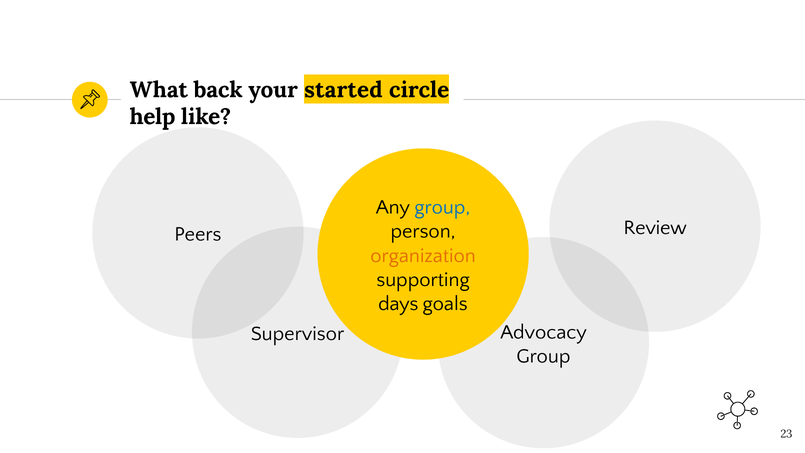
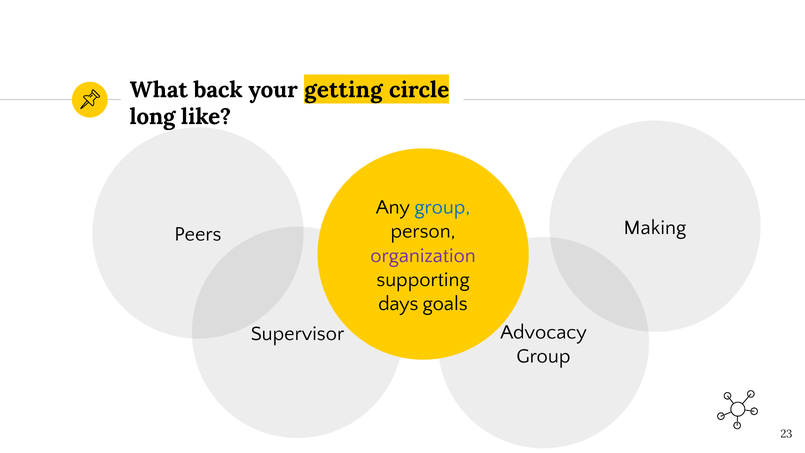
started: started -> getting (343, 90)
help: help -> long (153, 117)
Review: Review -> Making (655, 227)
organization colour: orange -> purple (423, 255)
